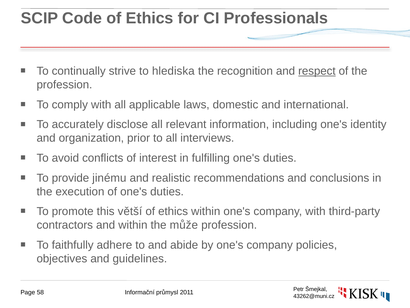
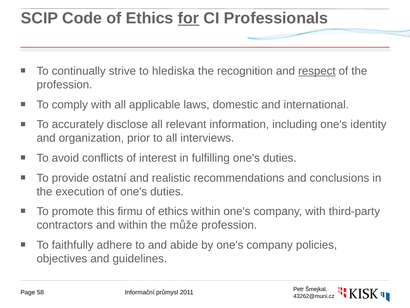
for underline: none -> present (189, 18)
jinému: jinému -> ostatní (109, 178)
větší: větší -> firmu (130, 211)
